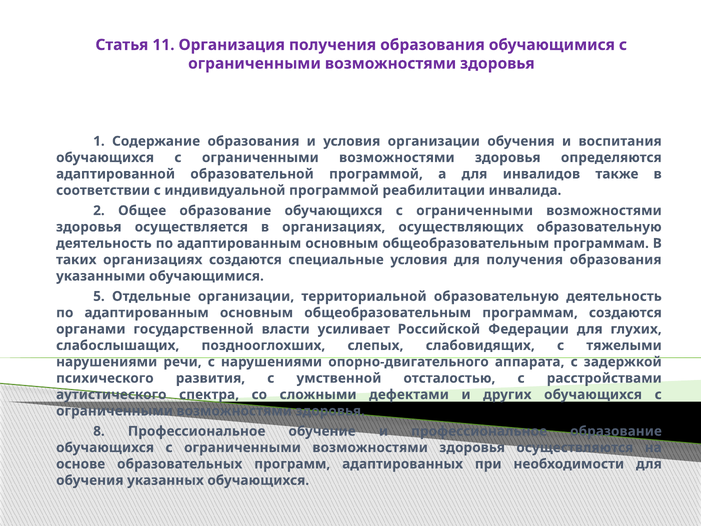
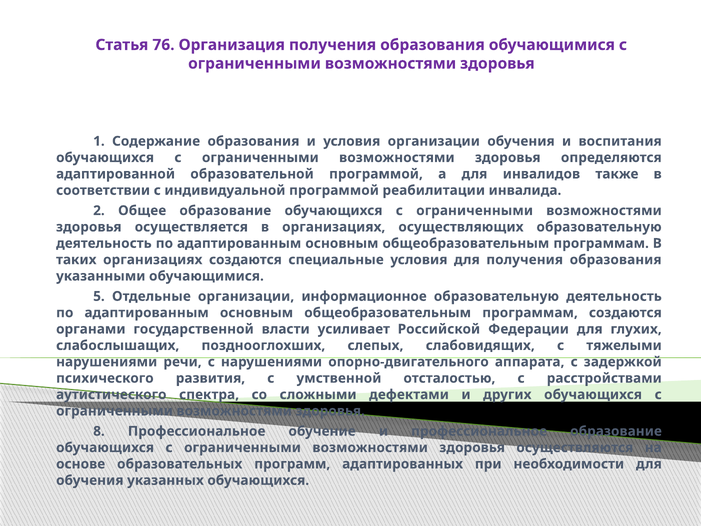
11: 11 -> 76 (164, 45)
территориальной: территориальной -> информационное (364, 296)
